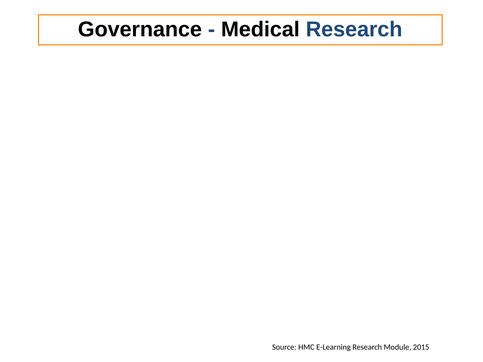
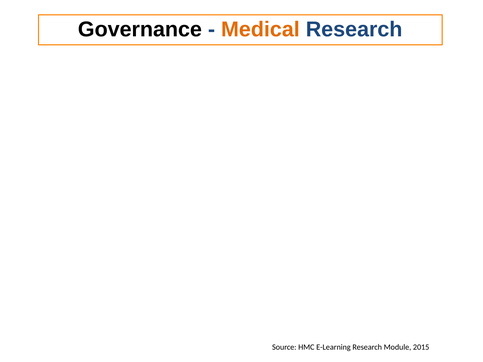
Medical colour: black -> orange (260, 29)
